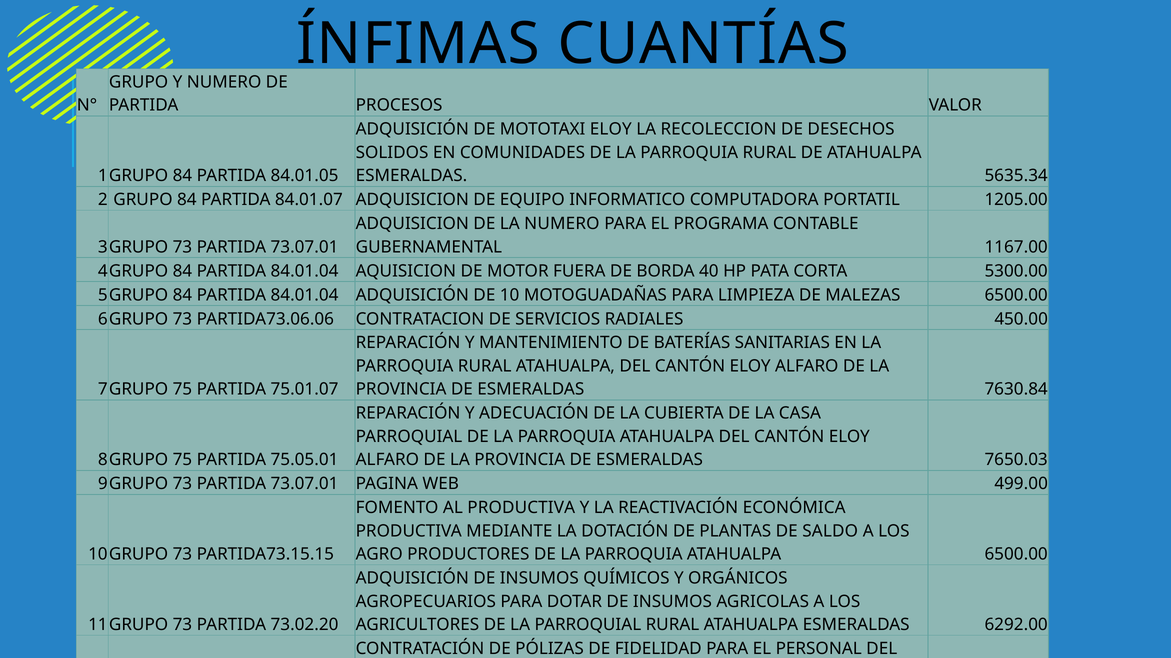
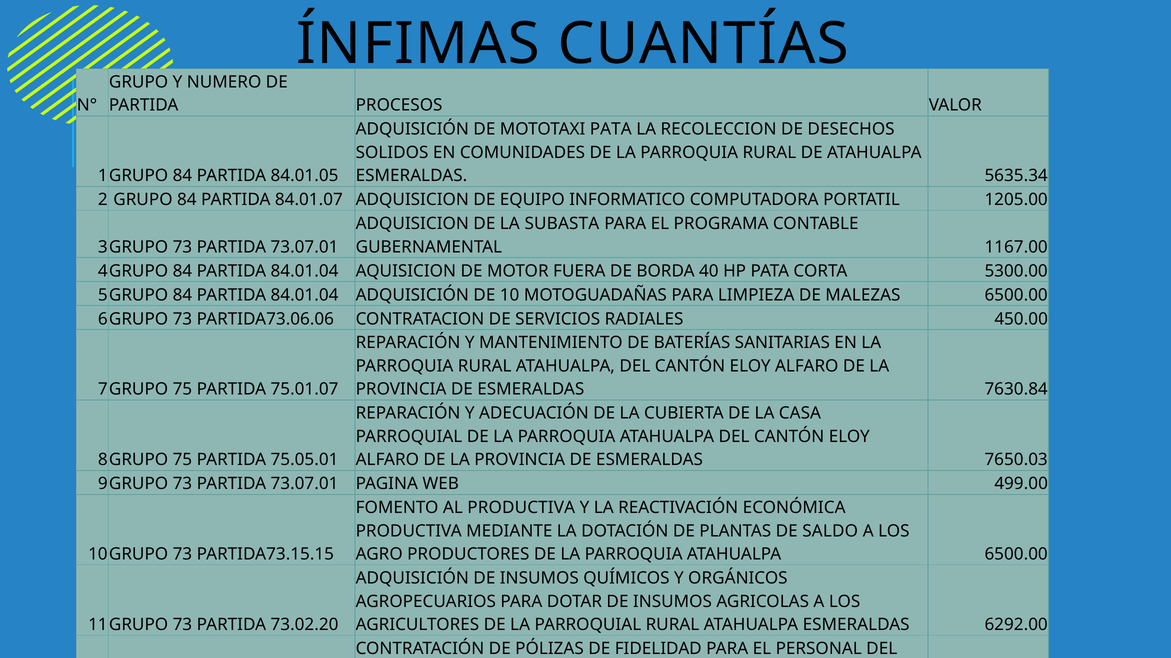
MOTOTAXI ELOY: ELOY -> PATA (611, 129)
LA NUMERO: NUMERO -> SUBASTA (562, 224)
